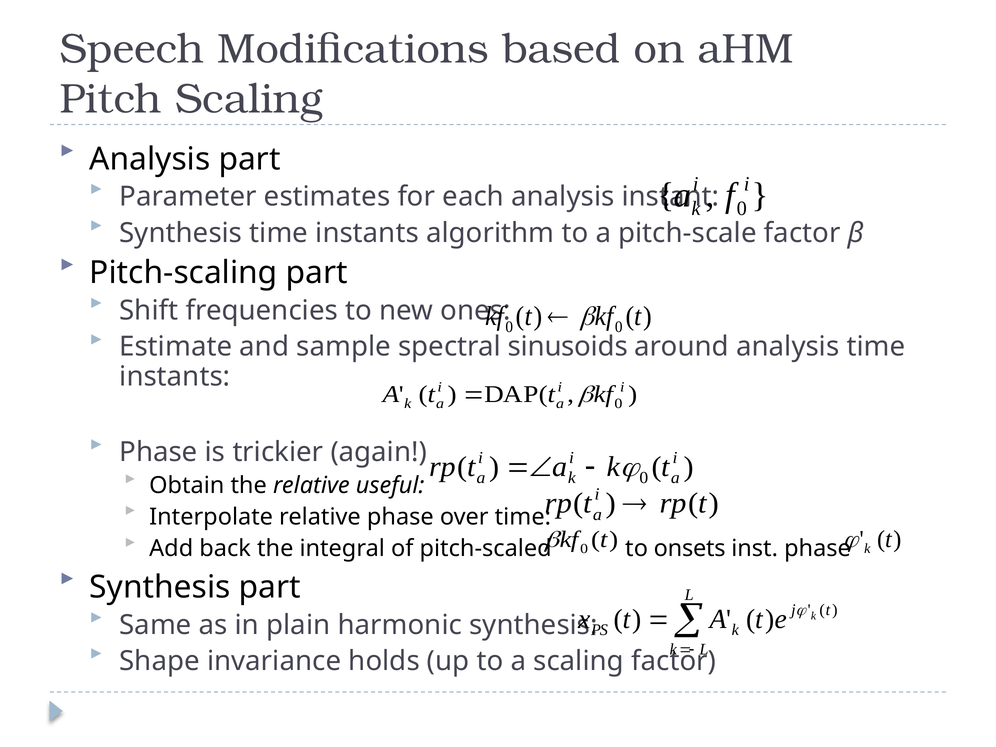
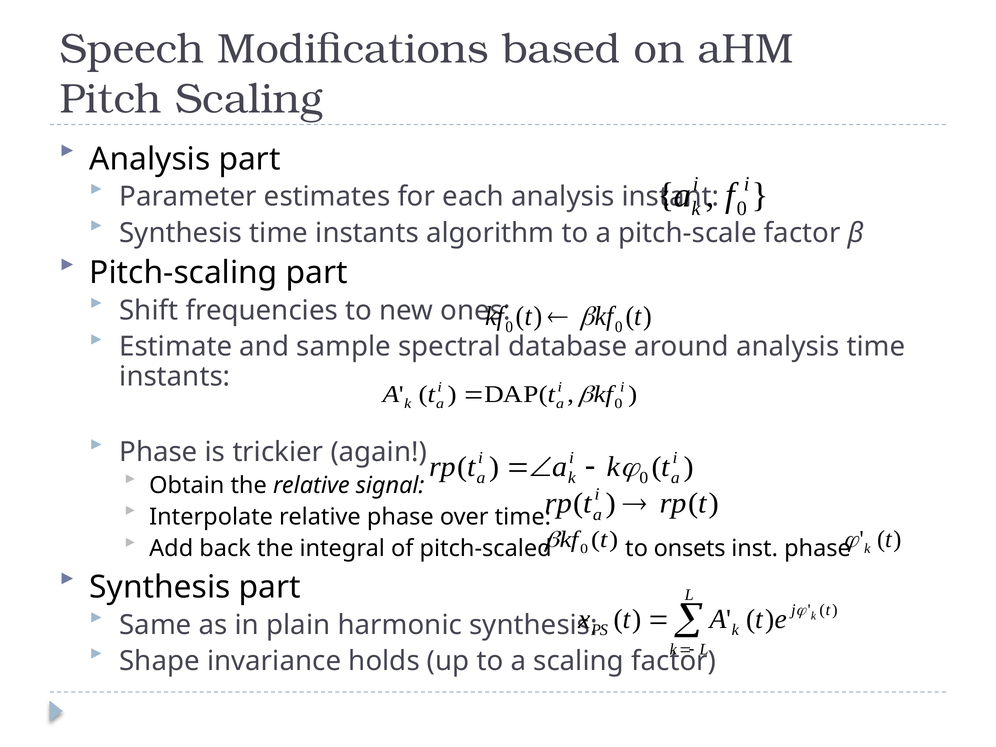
sinusoids: sinusoids -> database (568, 347)
useful: useful -> signal (390, 485)
